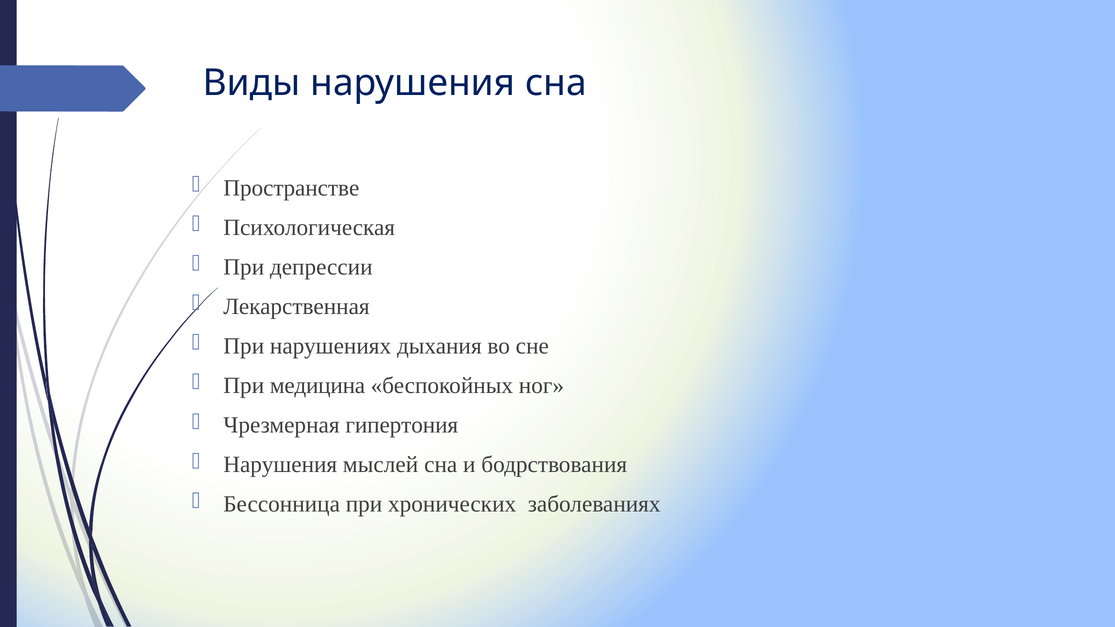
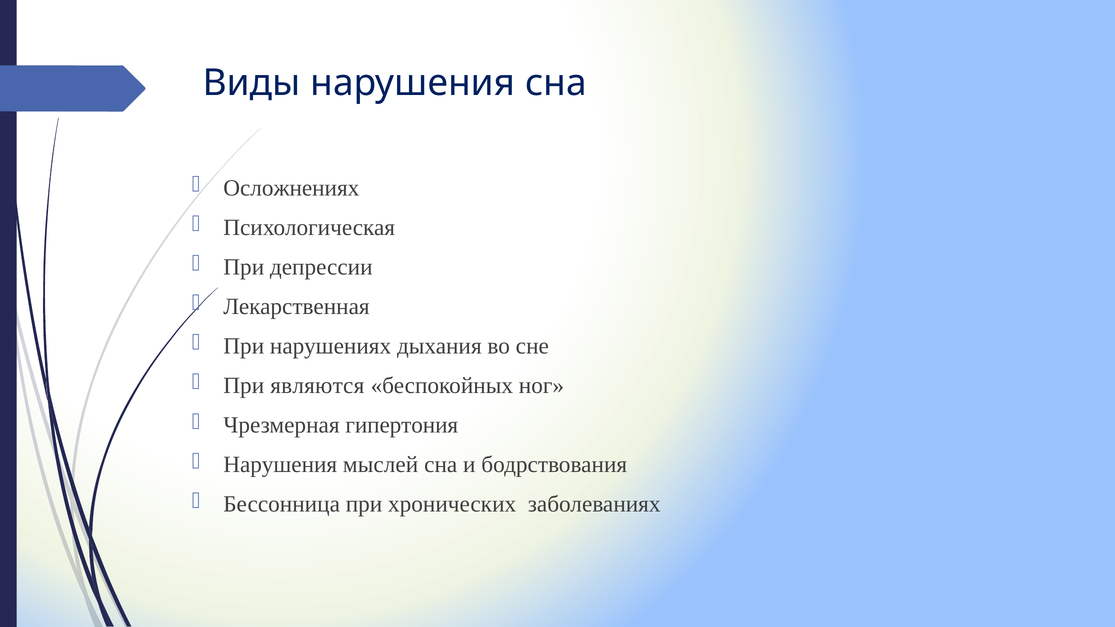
Пространстве: Пространстве -> Осложнениях (291, 188)
медицина: медицина -> являются (317, 386)
